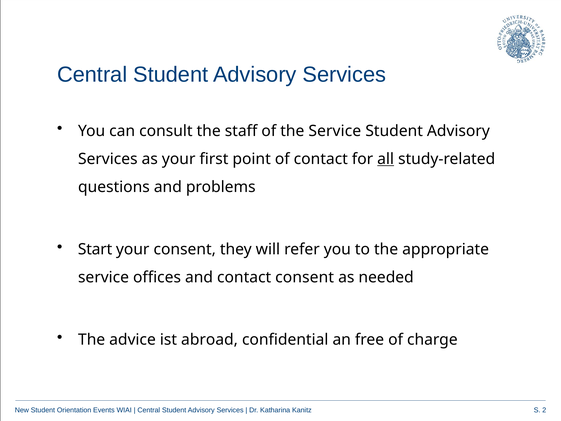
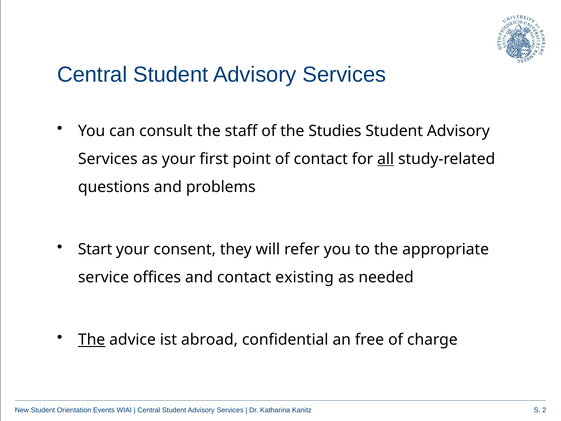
the Service: Service -> Studies (335, 131)
contact consent: consent -> existing (305, 277)
The underline: none -> present (92, 340)
